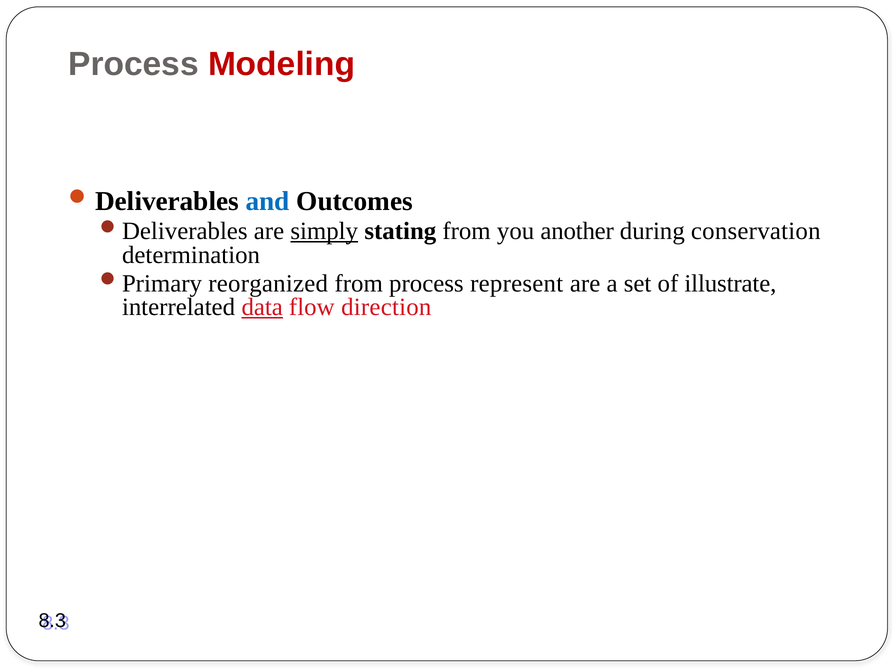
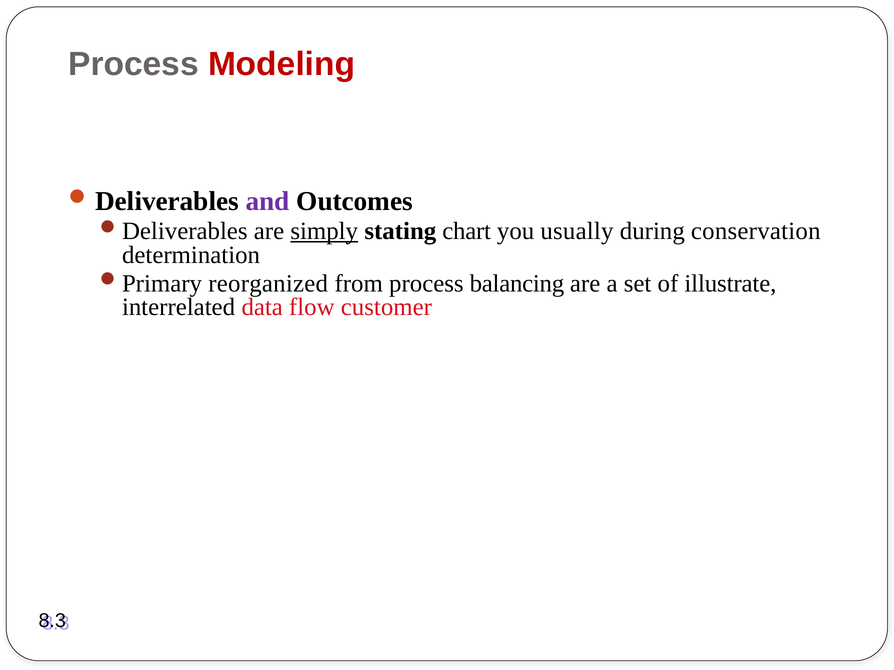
and colour: blue -> purple (268, 201)
stating from: from -> chart (467, 231)
another: another -> usually (577, 231)
represent: represent -> balancing (517, 284)
data underline: present -> none (262, 307)
direction: direction -> customer (386, 307)
